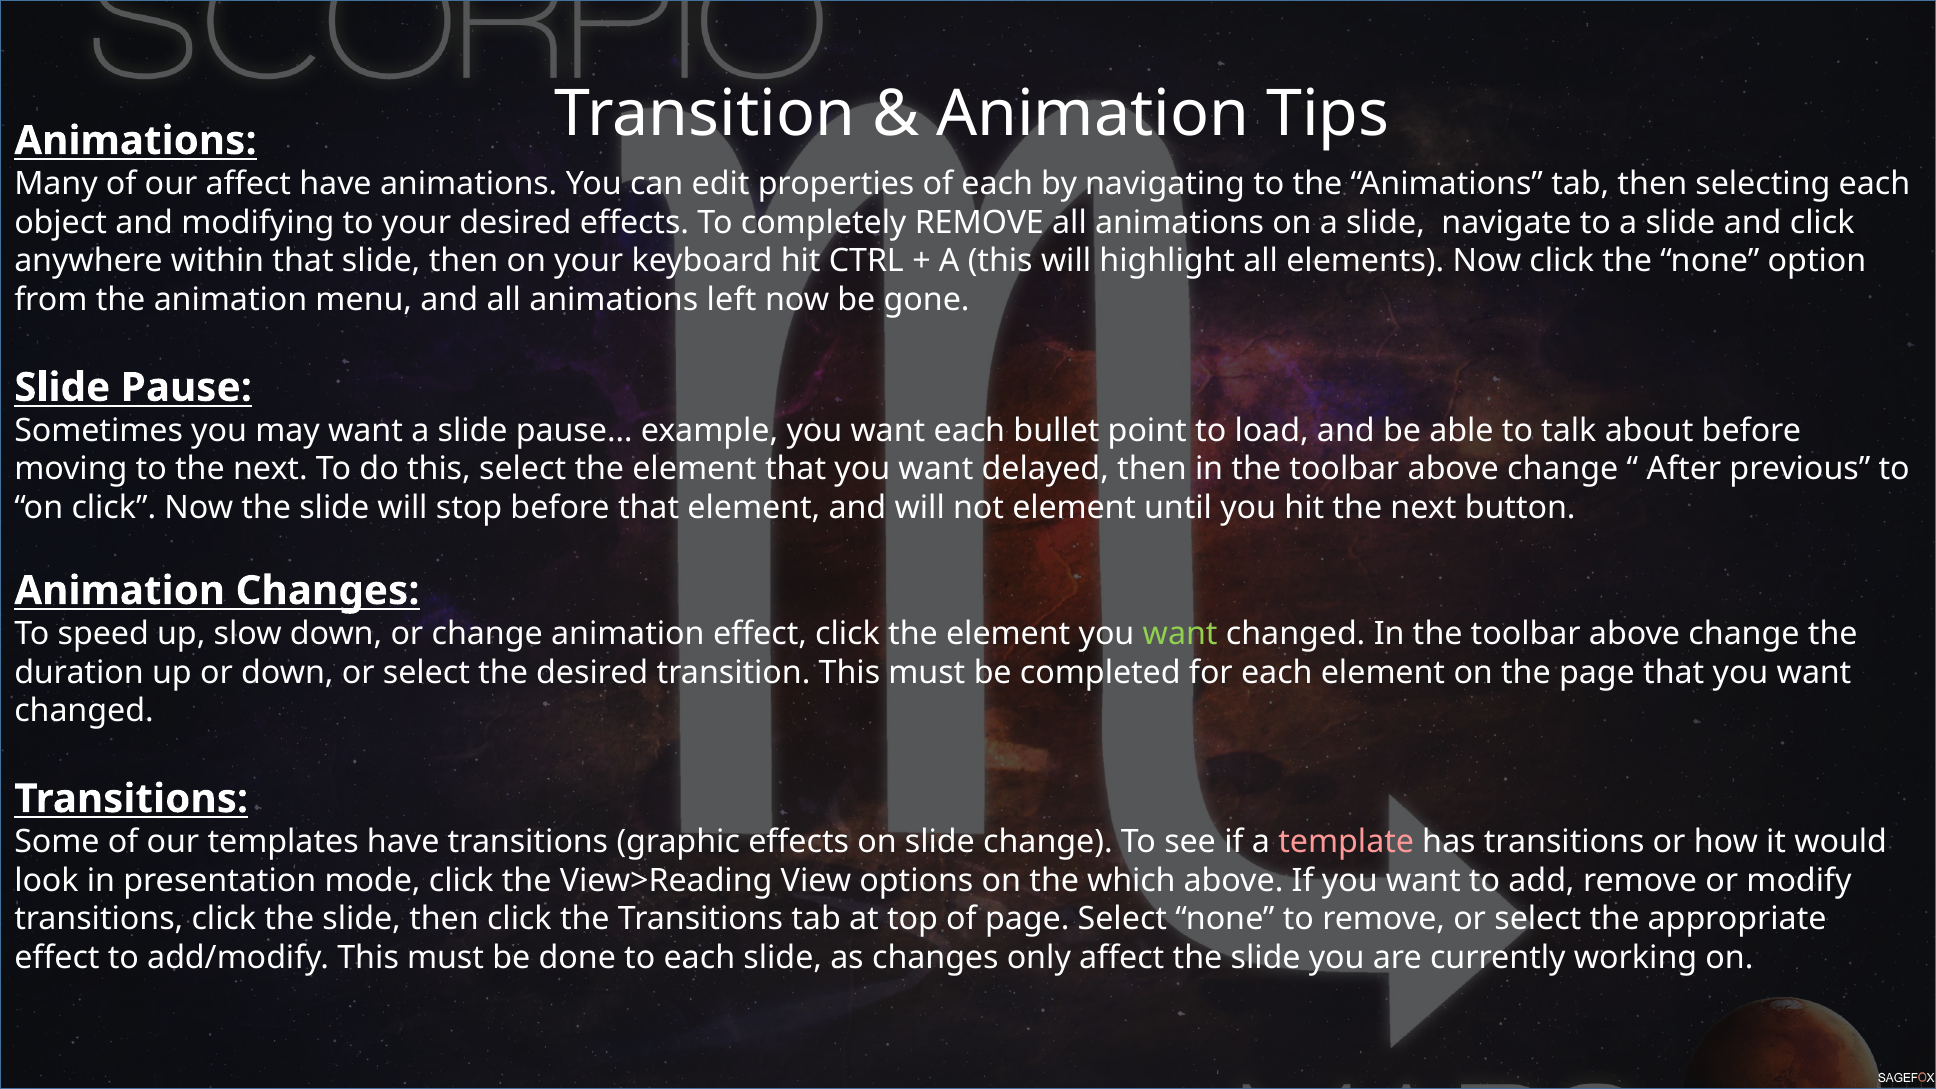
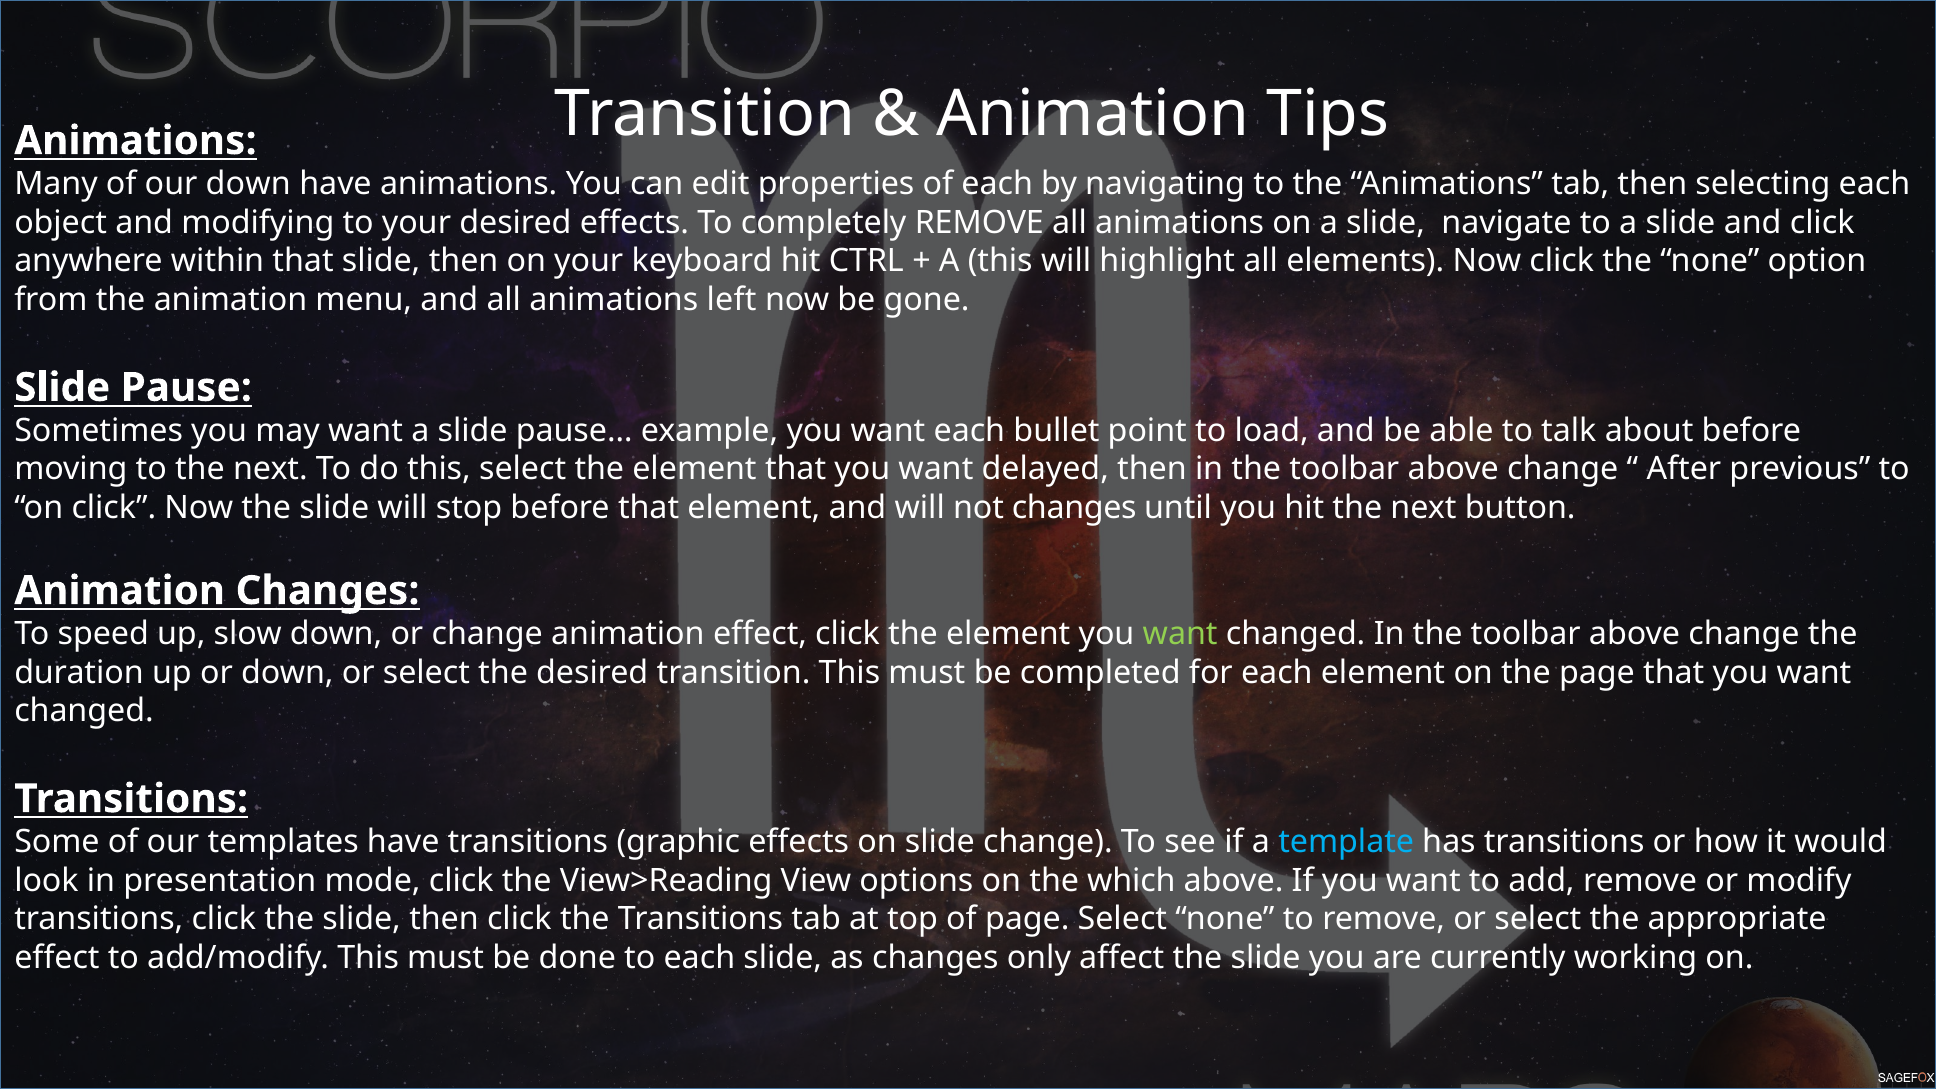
our affect: affect -> down (248, 184)
not element: element -> changes (1074, 508)
template colour: pink -> light blue (1346, 842)
